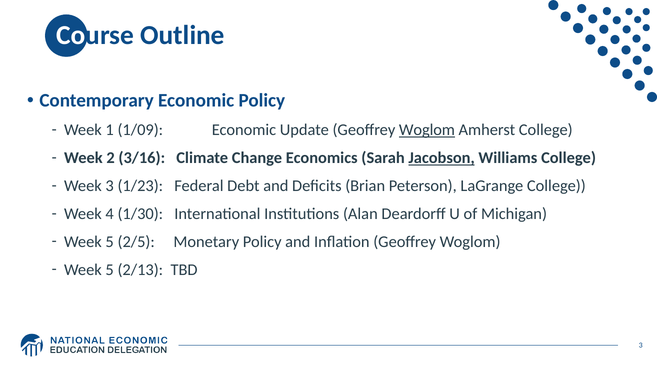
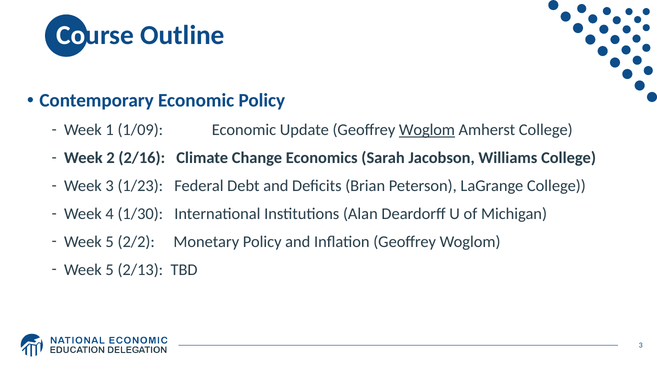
3/16: 3/16 -> 2/16 (142, 158)
Jacobson underline: present -> none (442, 158)
2/5: 2/5 -> 2/2 (136, 242)
